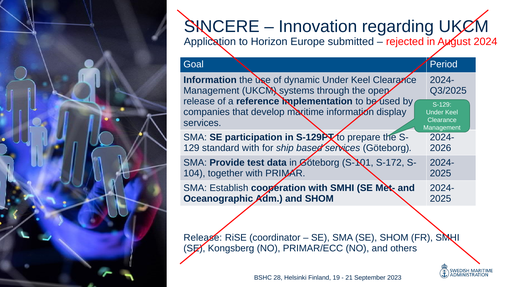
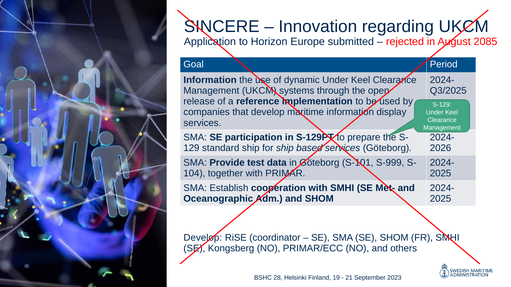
2024: 2024 -> 2085 (486, 42)
standard with: with -> ship (251, 148)
S-172: S-172 -> S-999 (390, 163)
Release: Release -> Develop (203, 238)
